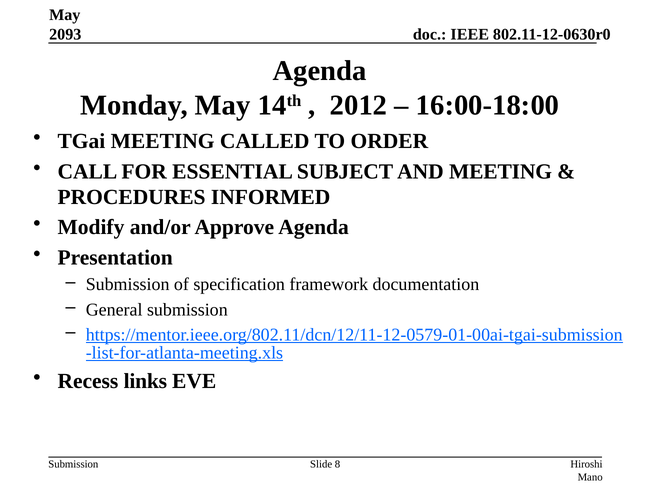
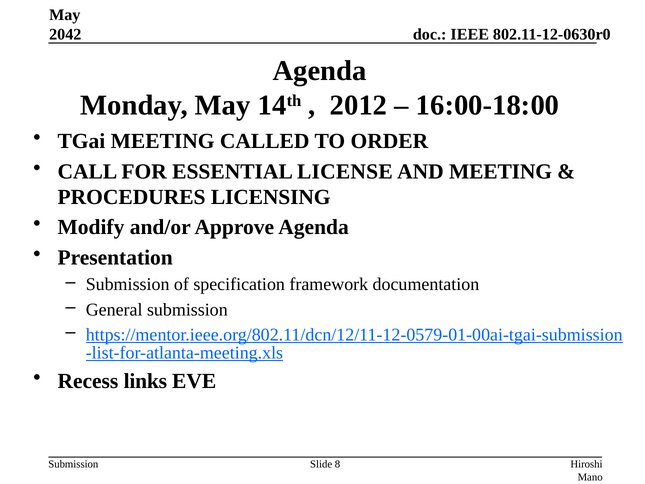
2093: 2093 -> 2042 (65, 34)
SUBJECT: SUBJECT -> LICENSE (345, 171)
INFORMED: INFORMED -> LICENSING (271, 197)
